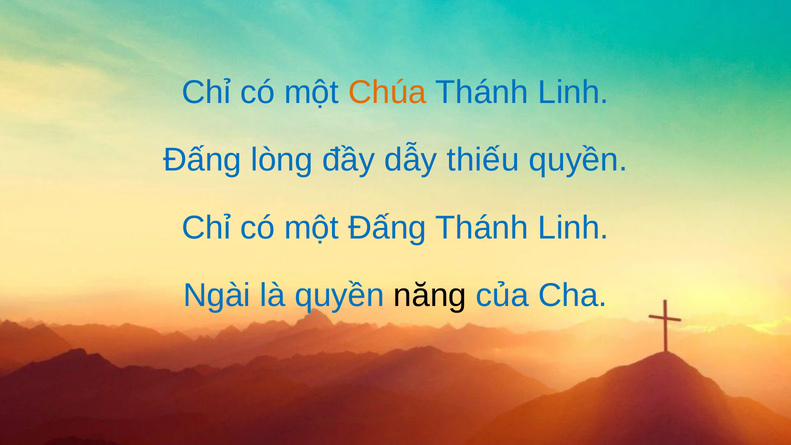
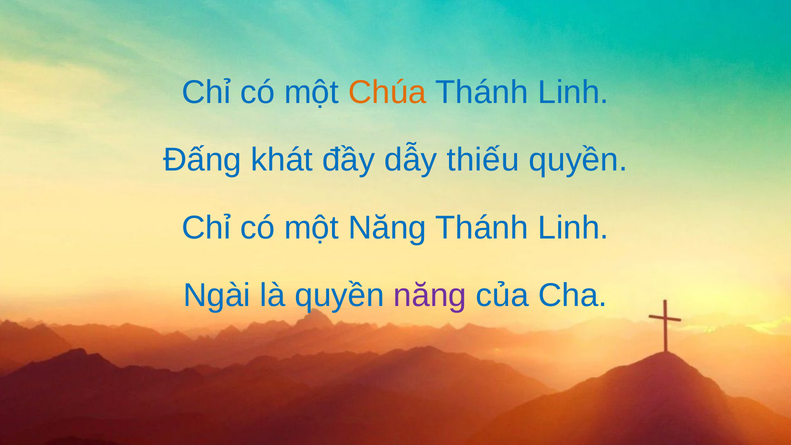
lòng: lòng -> khát (282, 160)
một Đấng: Đấng -> Năng (387, 228)
năng colour: black -> purple (430, 295)
